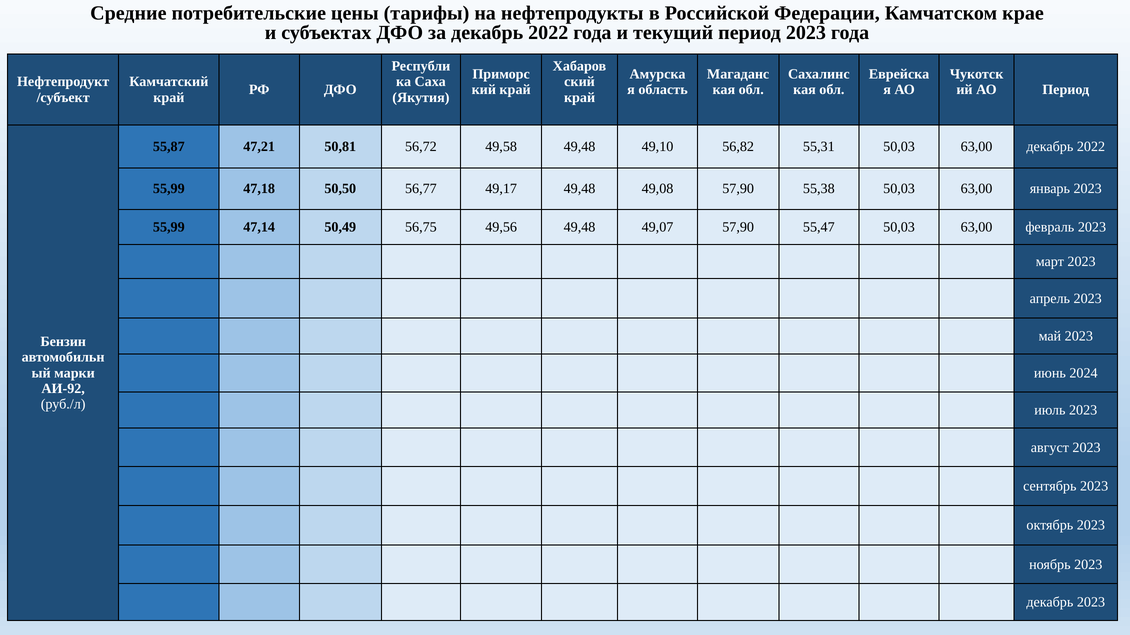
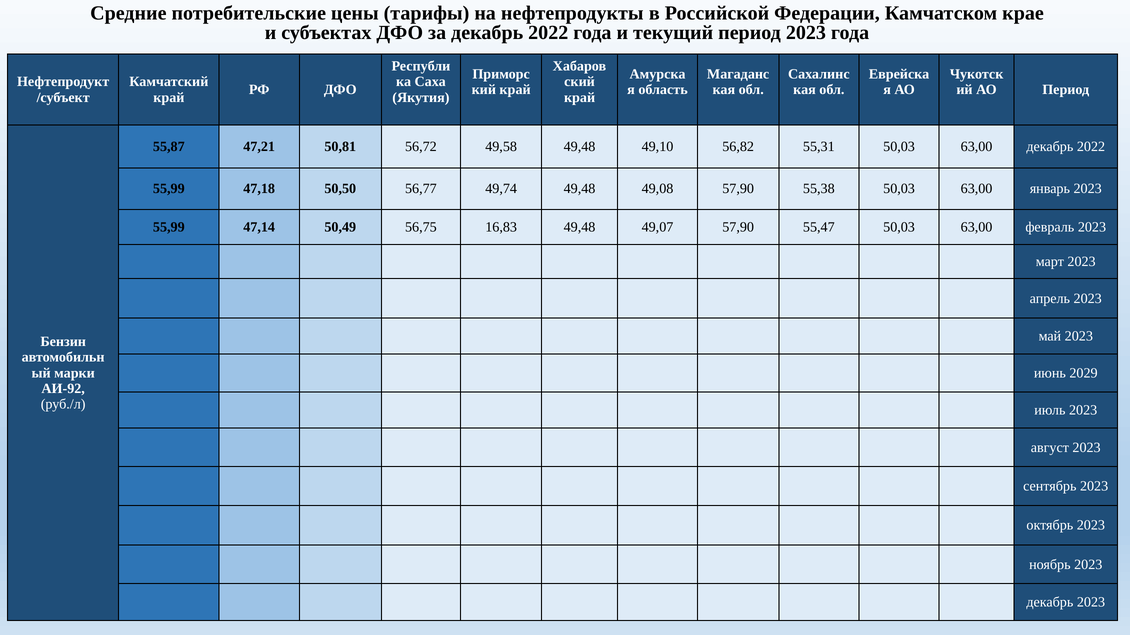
49,17: 49,17 -> 49,74 (501, 189)
49,56: 49,56 -> 16,83 (501, 227)
2024: 2024 -> 2029 (1084, 374)
